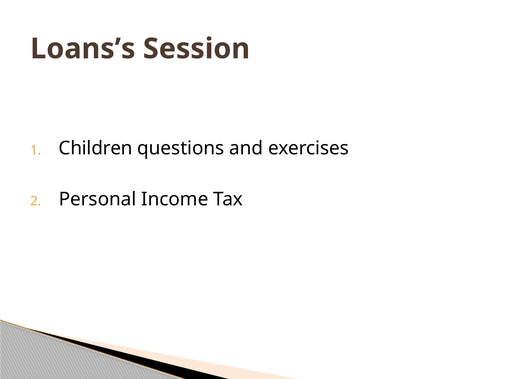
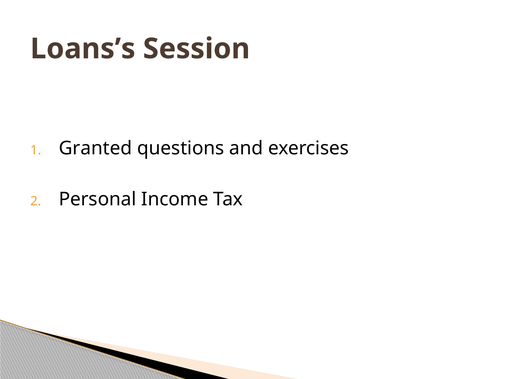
Children: Children -> Granted (96, 148)
